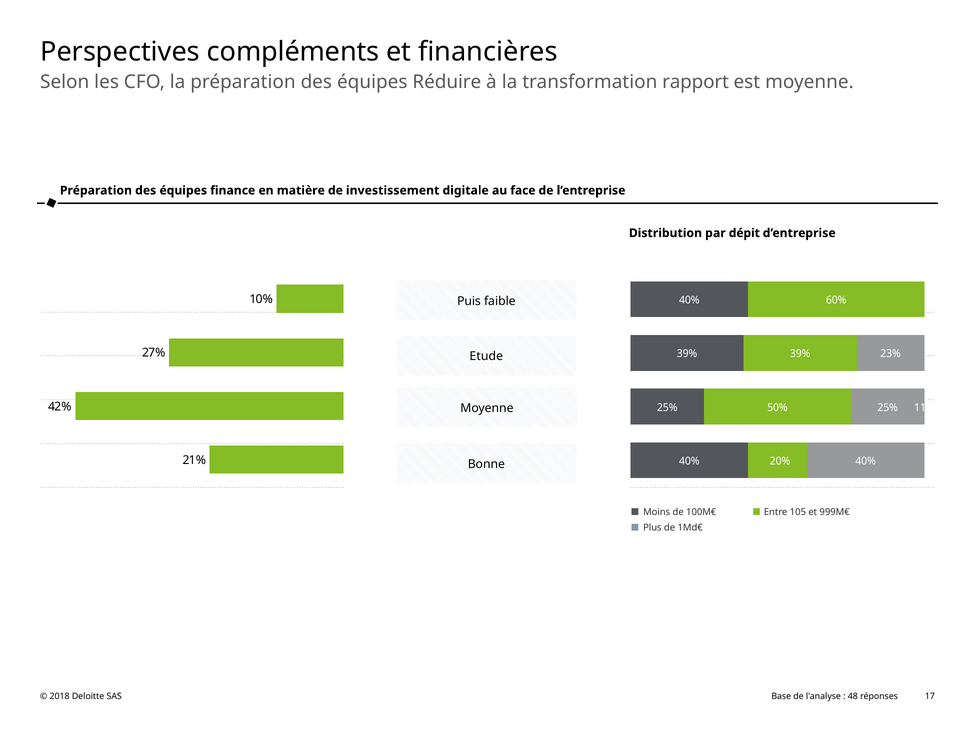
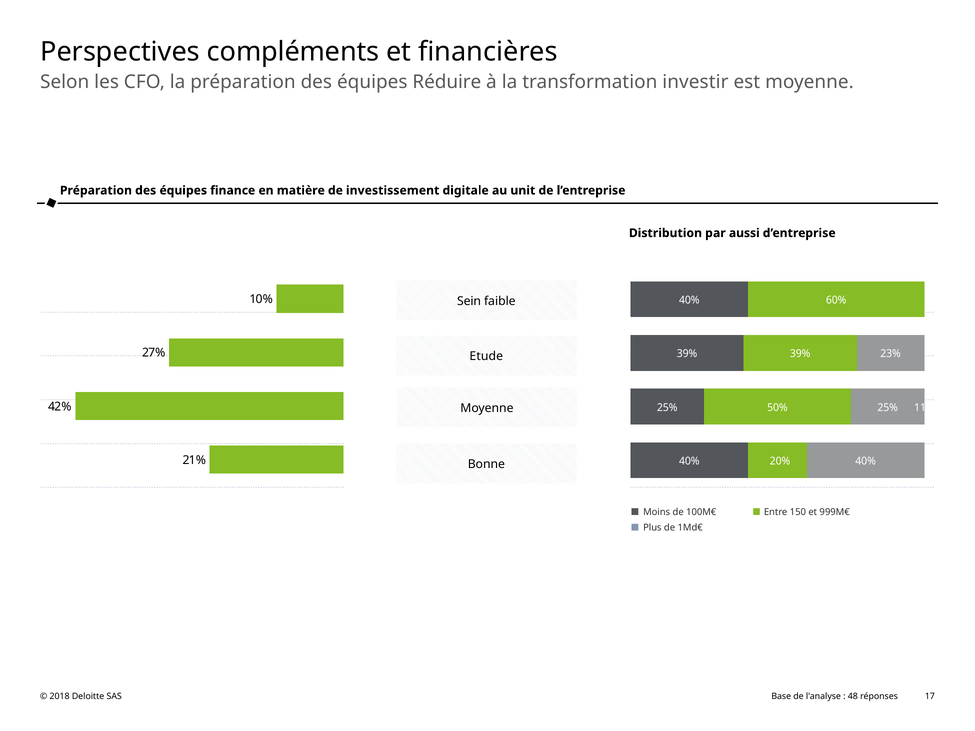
rapport: rapport -> investir (695, 82)
face: face -> unit (523, 191)
dépit: dépit -> aussi (744, 233)
Puis: Puis -> Sein (469, 301)
105: 105 -> 150 (798, 512)
